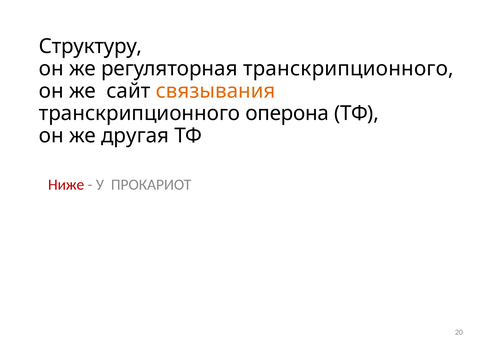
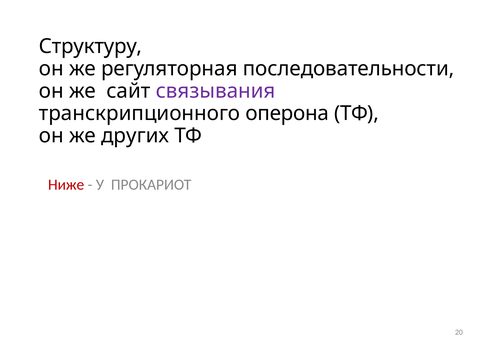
регуляторная транскрипционного: транскрипционного -> последовательности (349, 69)
связывания colour: orange -> purple (216, 91)
другая: другая -> других (135, 135)
